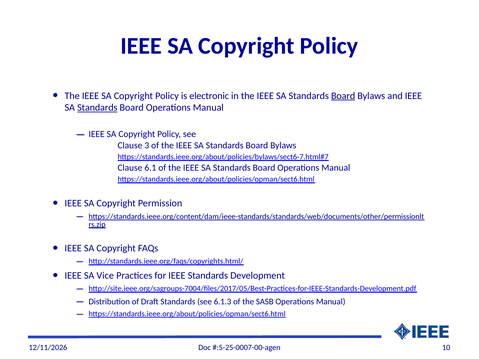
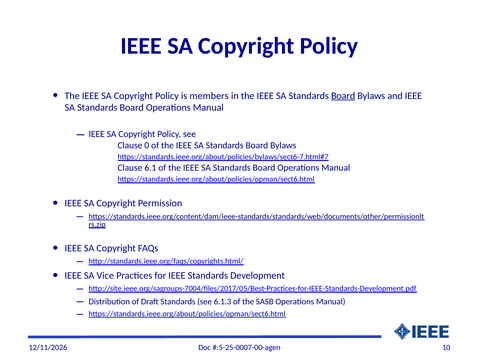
electronic: electronic -> members (209, 96)
Standards underline: present -> none (97, 108)
3: 3 -> 0 (147, 145)
